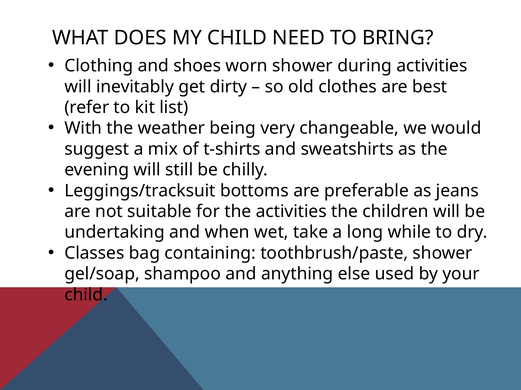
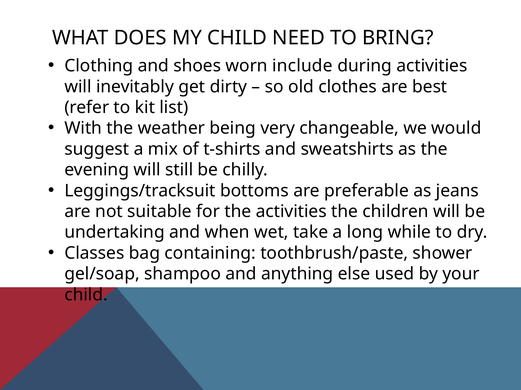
worn shower: shower -> include (302, 66)
